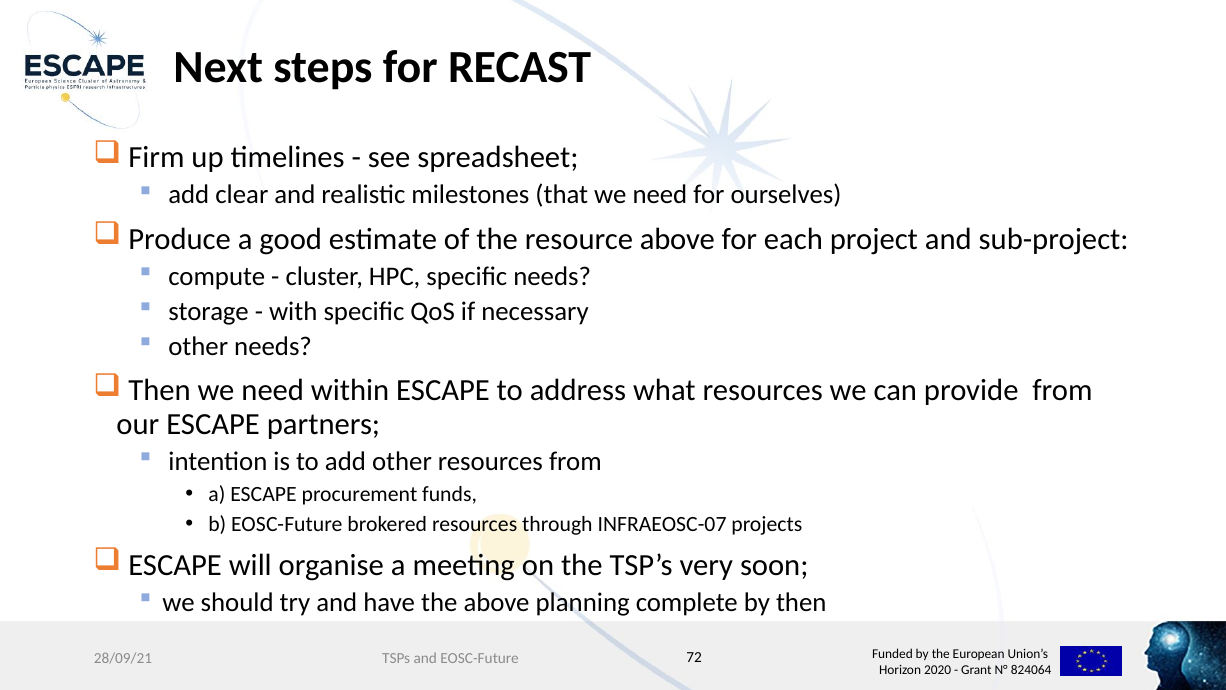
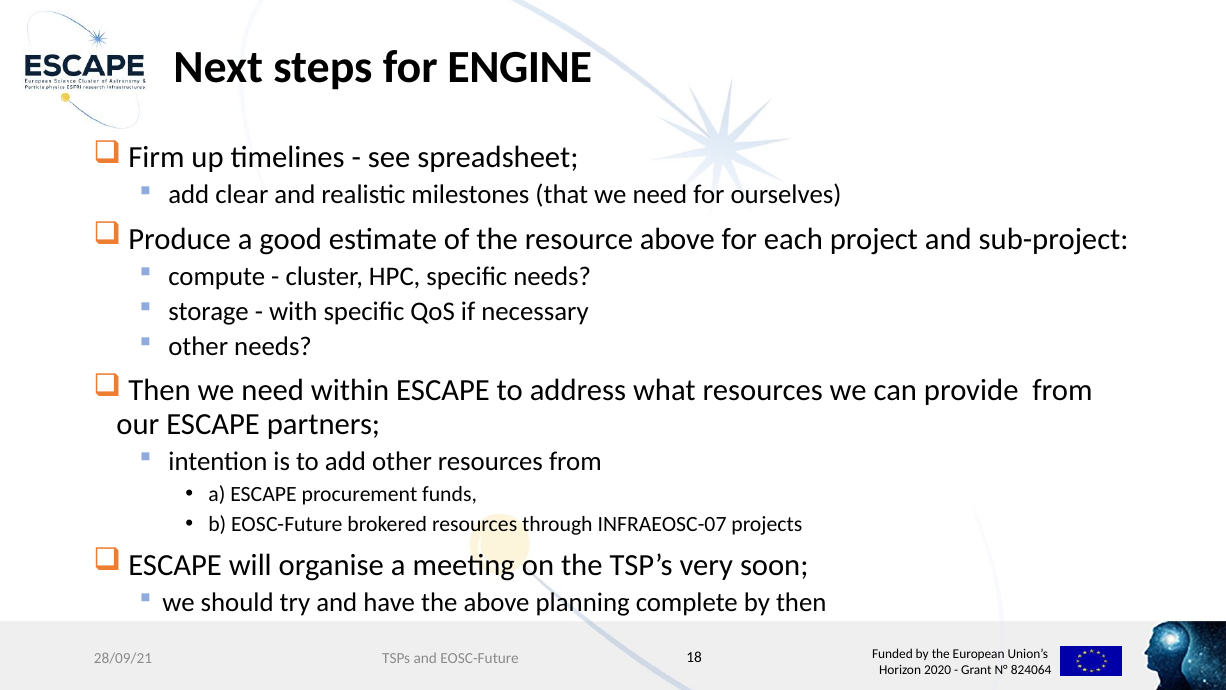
RECAST: RECAST -> ENGINE (520, 68)
72: 72 -> 18 (694, 657)
